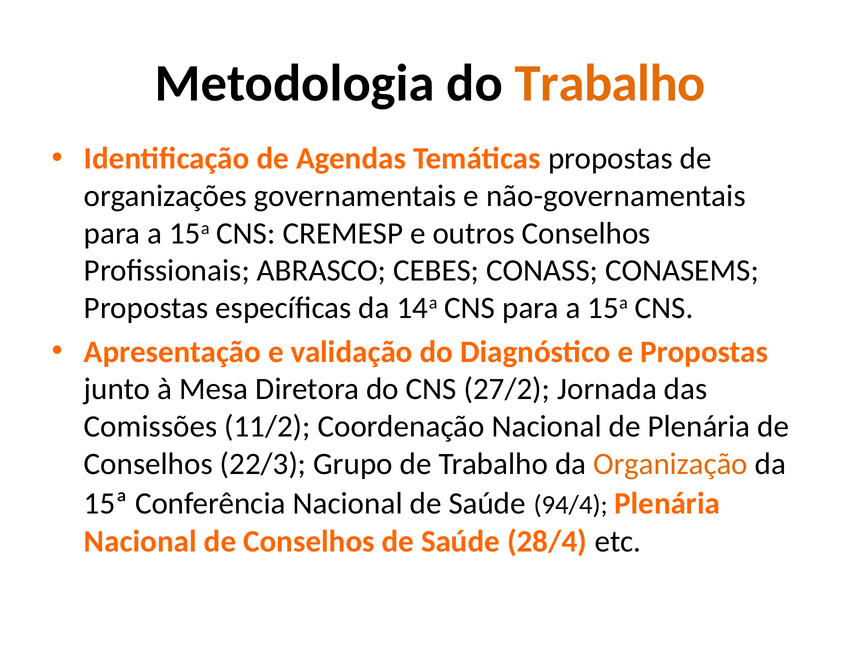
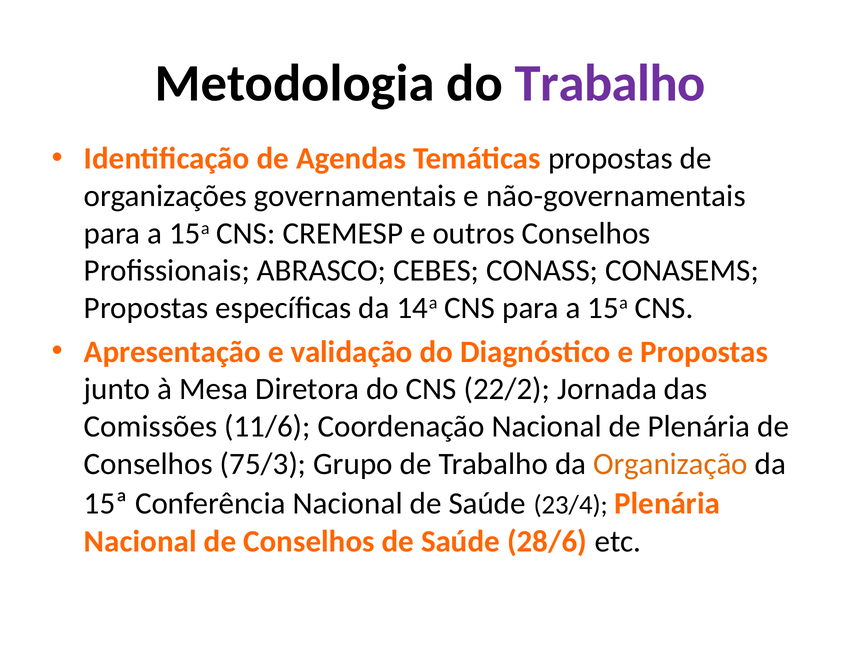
Trabalho colour: orange -> purple (610, 83)
27/2: 27/2 -> 22/2 (507, 389)
11/2: 11/2 -> 11/6 (267, 426)
22/3: 22/3 -> 75/3 (263, 464)
94/4: 94/4 -> 23/4 (571, 505)
28/4: 28/4 -> 28/6 (547, 541)
